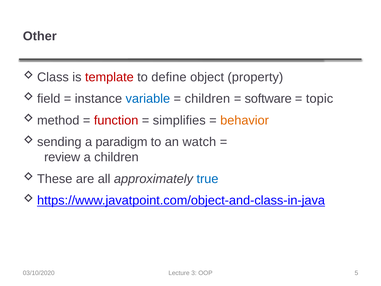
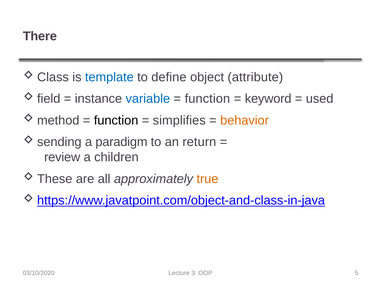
Other: Other -> There (40, 36)
template colour: red -> blue (109, 77)
property: property -> attribute (255, 77)
children: children -> function (207, 99)
software: software -> keyword (268, 99)
topic: topic -> used (320, 99)
function colour: red -> black (116, 120)
watch: watch -> return (199, 142)
true colour: blue -> orange (207, 179)
